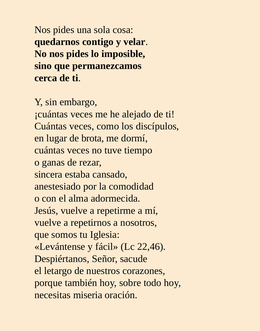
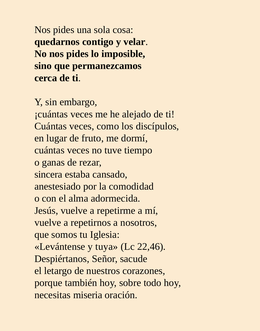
brota: brota -> fruto (93, 138)
fácil: fácil -> tuya (107, 247)
